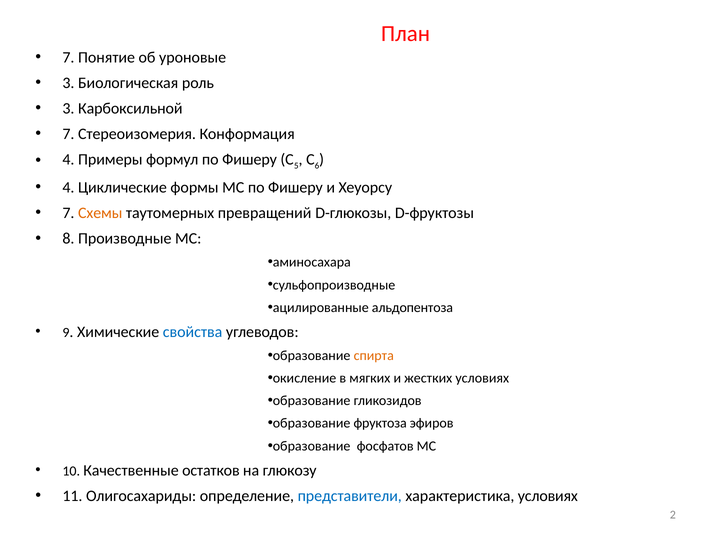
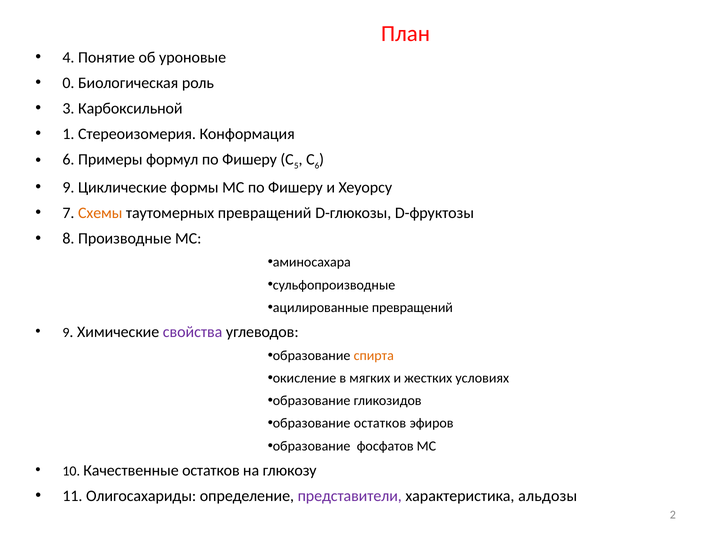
7: 7 -> 4 (68, 57)
3: 3 -> 0 (68, 83)
7: 7 -> 1 (68, 134)
4: 4 -> 6 (68, 160)
4: 4 -> 9 (68, 188)
ацилированные альдопентоза: альдопентоза -> превращений (412, 308)
свойства colour: blue -> purple (193, 332)
образование фруктоза: фруктоза -> остатков (380, 424)
представители colour: blue -> purple (350, 496)
характеристика условиях: условиях -> альдозы (548, 496)
